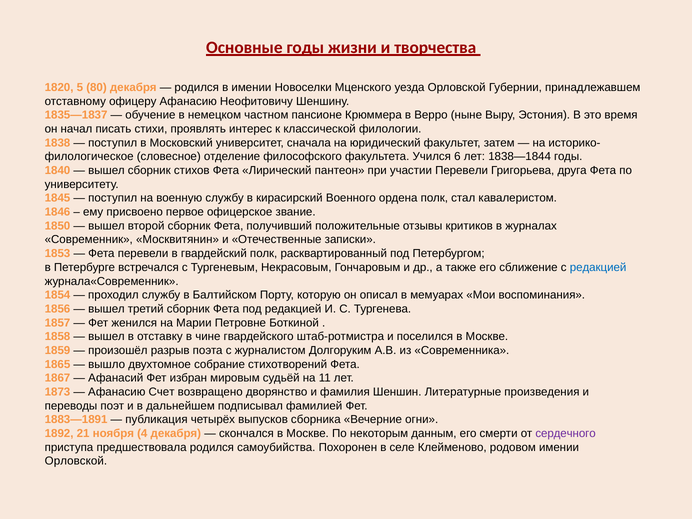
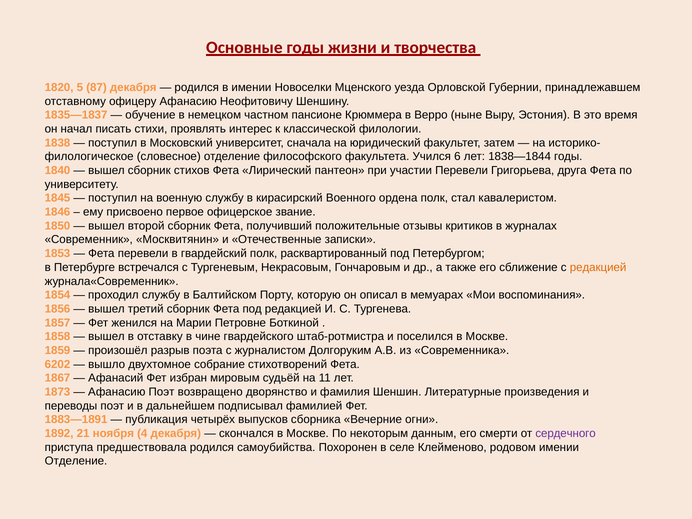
80: 80 -> 87 (96, 87)
редакцией colour: blue -> orange (598, 267)
1865: 1865 -> 6202 (58, 364)
Афанасию Счет: Счет -> Поэт (162, 392)
Орловской: Орловской -> Отделение (76, 461)
